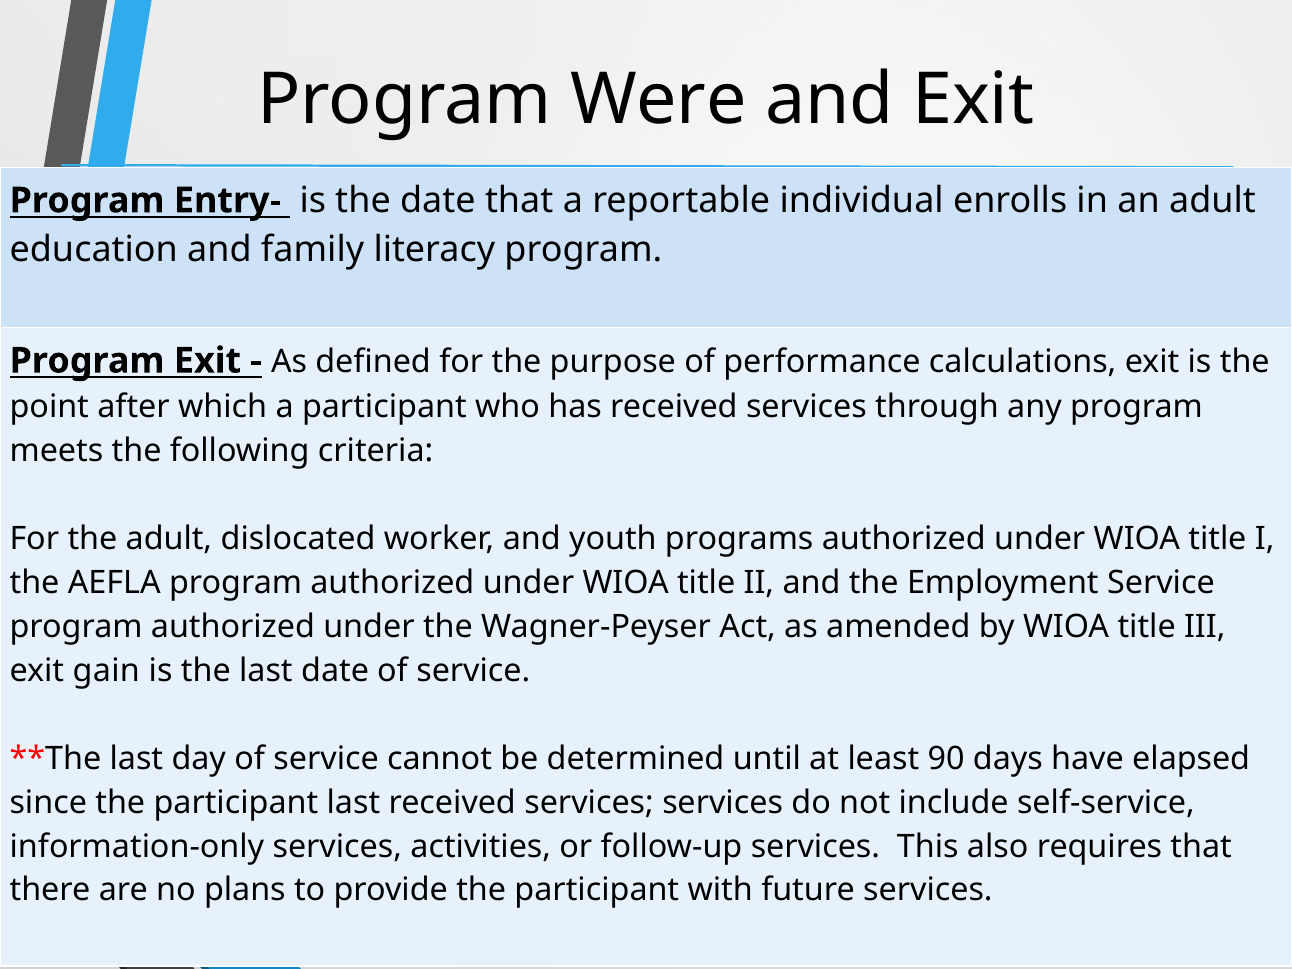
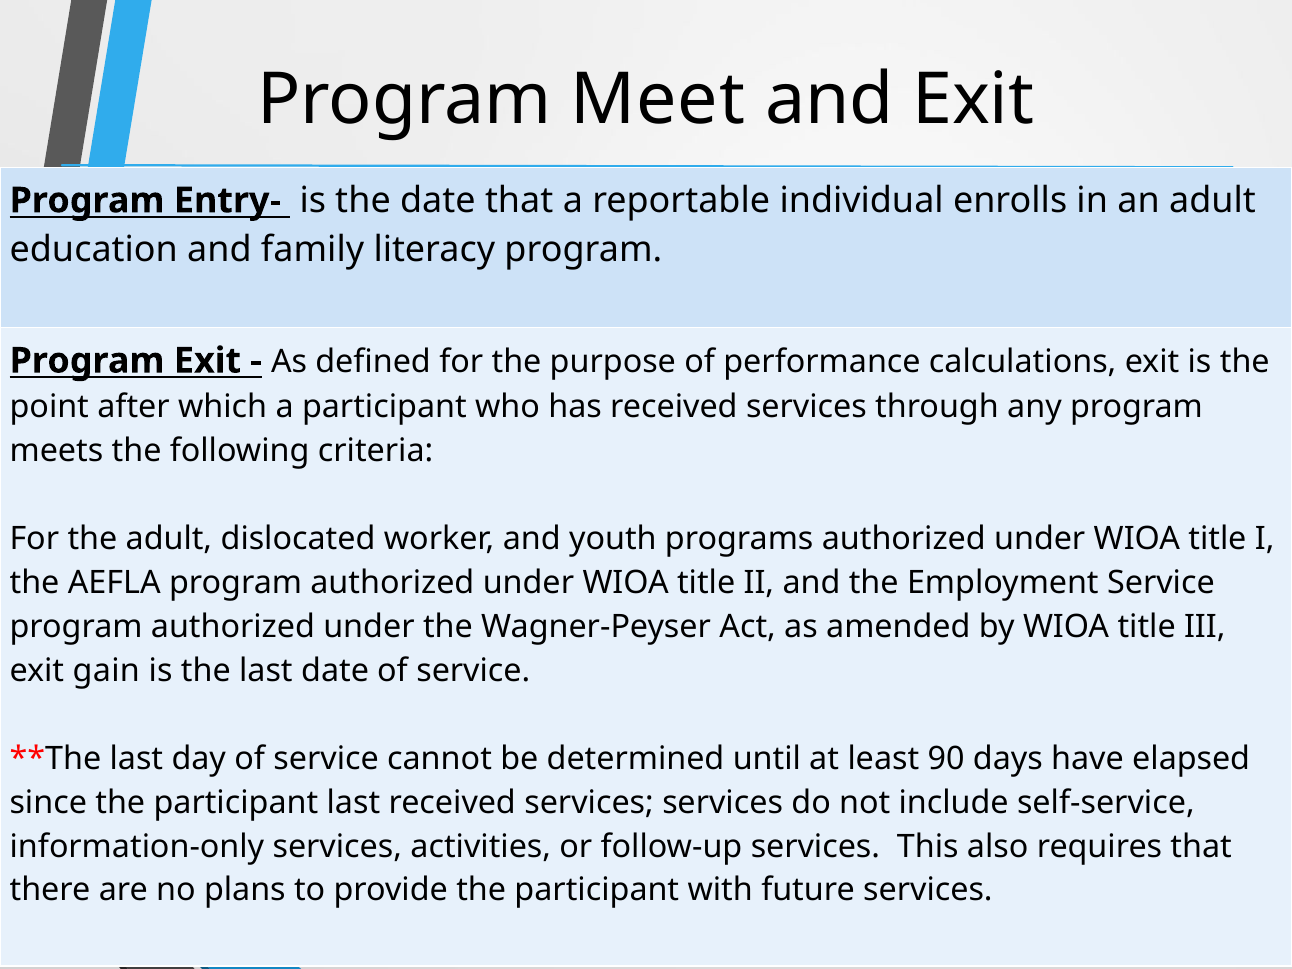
Were: Were -> Meet (658, 100)
